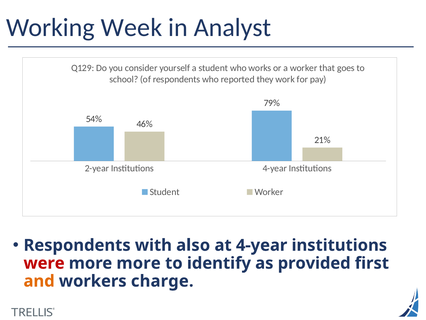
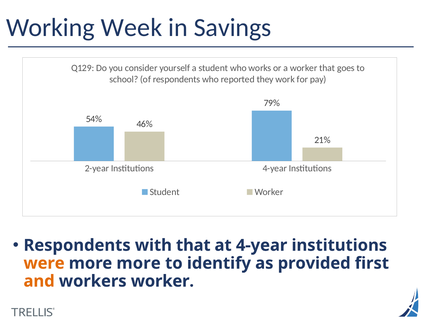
Analyst: Analyst -> Savings (233, 28)
with also: also -> that (193, 245)
were colour: red -> orange (44, 263)
workers charge: charge -> worker (162, 281)
